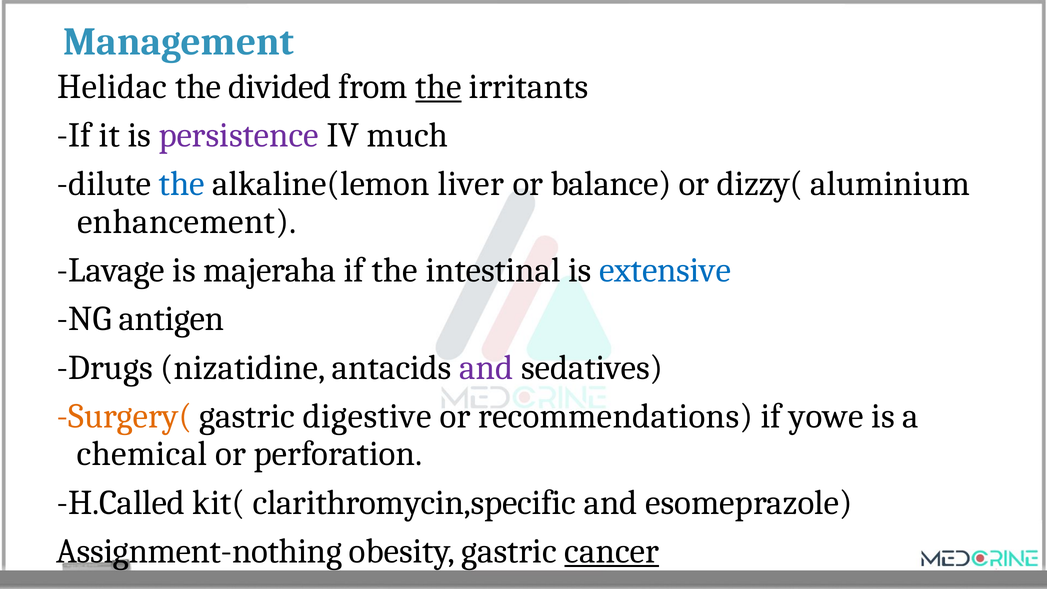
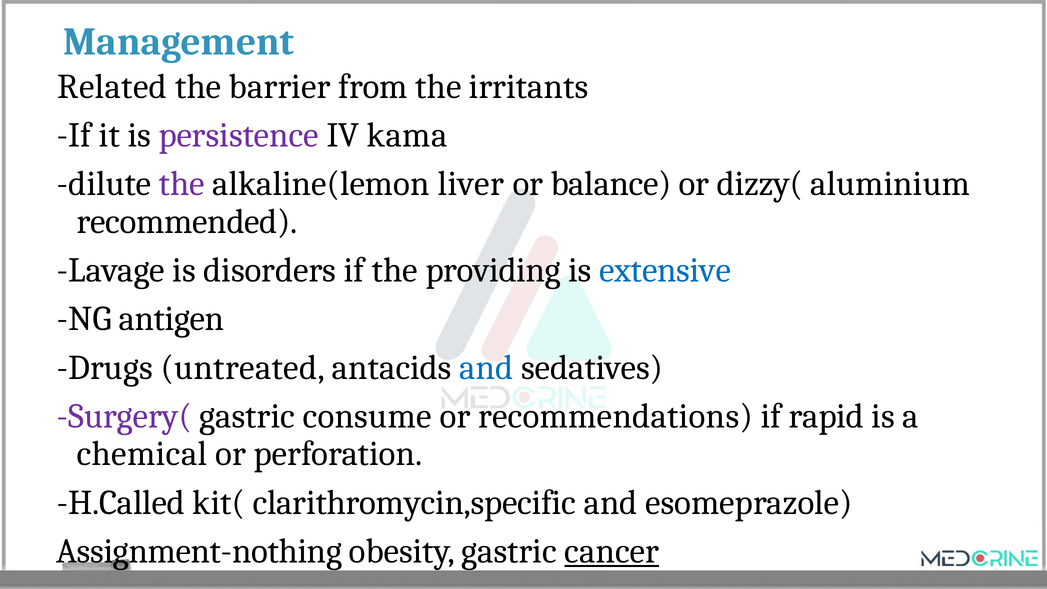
Helidac: Helidac -> Related (112, 87)
divided: divided -> barrier (280, 87)
the underline: present -> none (438, 87)
much: much -> kama (407, 135)
the colour: blue -> purple (182, 184)
enhancement: enhancement -> recommended (187, 222)
majeraha: majeraha -> disorders (270, 270)
intestinal: intestinal -> providing (493, 270)
nizatidine: nizatidine -> untreated (243, 368)
and colour: purple -> blue (486, 368)
Surgery( colour: orange -> purple (124, 416)
digestive: digestive -> consume (367, 416)
yowe: yowe -> rapid (826, 416)
